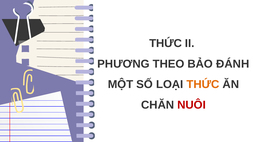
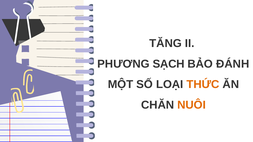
THỨC: THỨC -> TĂNG (166, 43)
THEO: THEO -> SẠCH (169, 64)
NUÔI colour: red -> orange (192, 105)
